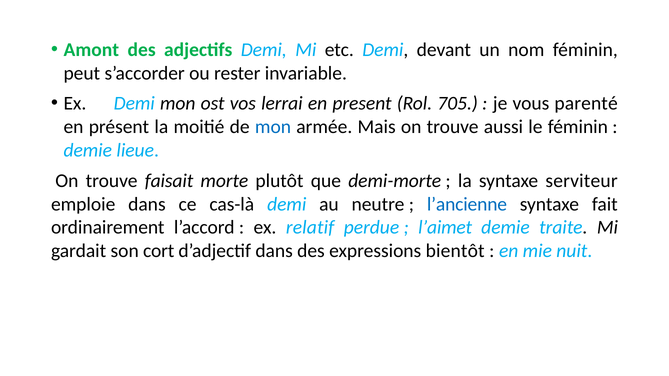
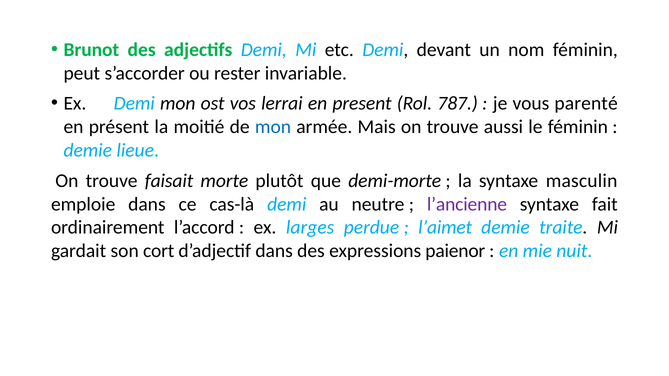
Amont: Amont -> Brunot (91, 50)
705: 705 -> 787 (458, 104)
serviteur: serviteur -> masculin (582, 181)
l’ancienne colour: blue -> purple (467, 204)
relatif: relatif -> larges (310, 228)
bientôt: bientôt -> paienor (455, 251)
